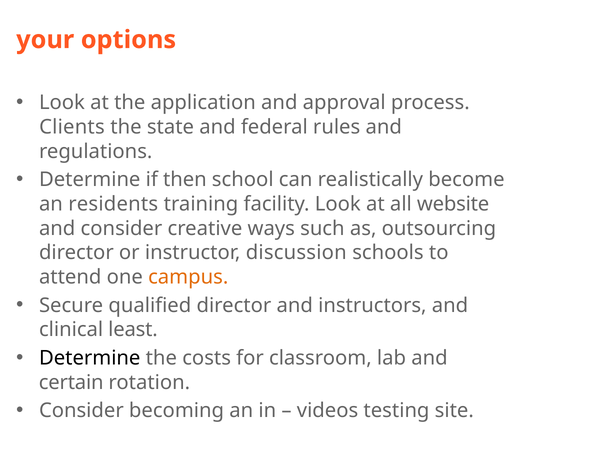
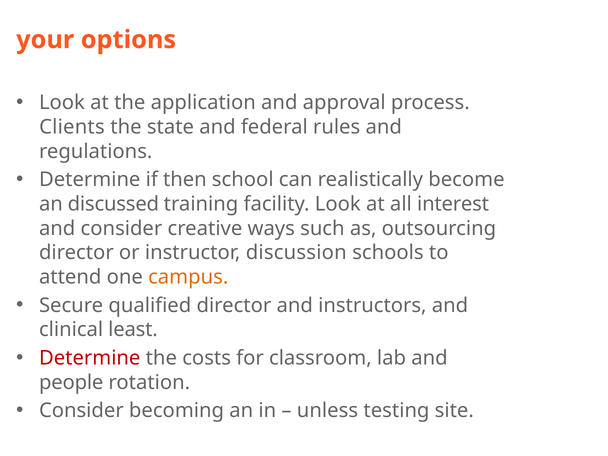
residents: residents -> discussed (113, 204)
website: website -> interest (453, 204)
Determine colour: black -> red (90, 358)
certain: certain -> people (71, 382)
videos: videos -> unless (328, 411)
